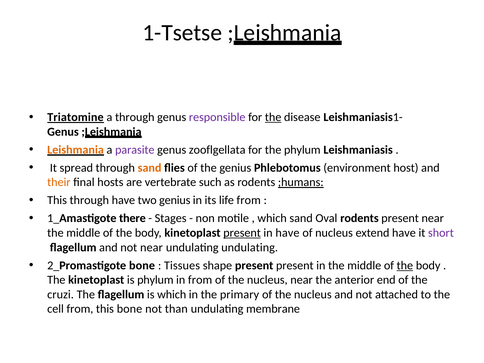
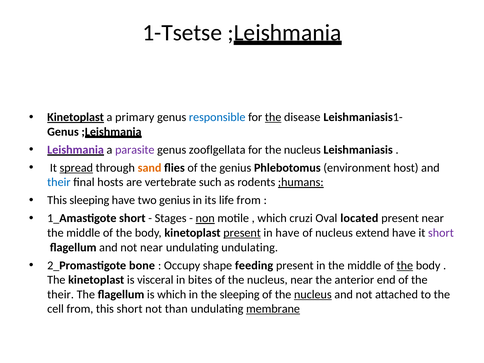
Triatomine: Triatomine -> Kinetoplast (76, 117)
a through: through -> primary (135, 117)
responsible colour: purple -> blue (217, 117)
Leishmania colour: orange -> purple (76, 150)
for the phylum: phylum -> nucleus (302, 150)
spread underline: none -> present (76, 168)
their colour: orange -> blue (59, 182)
This through: through -> sleeping (89, 200)
1_Amastigote there: there -> short (132, 218)
non underline: none -> present (205, 218)
which sand: sand -> cruzi (301, 218)
Oval rodents: rodents -> located (359, 218)
Tissues: Tissues -> Occupy (182, 265)
shape present: present -> feeding (254, 265)
is phylum: phylum -> visceral (155, 280)
in from: from -> bites (200, 280)
cruzi: cruzi -> their (61, 294)
the primary: primary -> sleeping (240, 294)
nucleus underline: none -> present (313, 294)
this bone: bone -> short (130, 309)
membrane underline: none -> present (273, 309)
